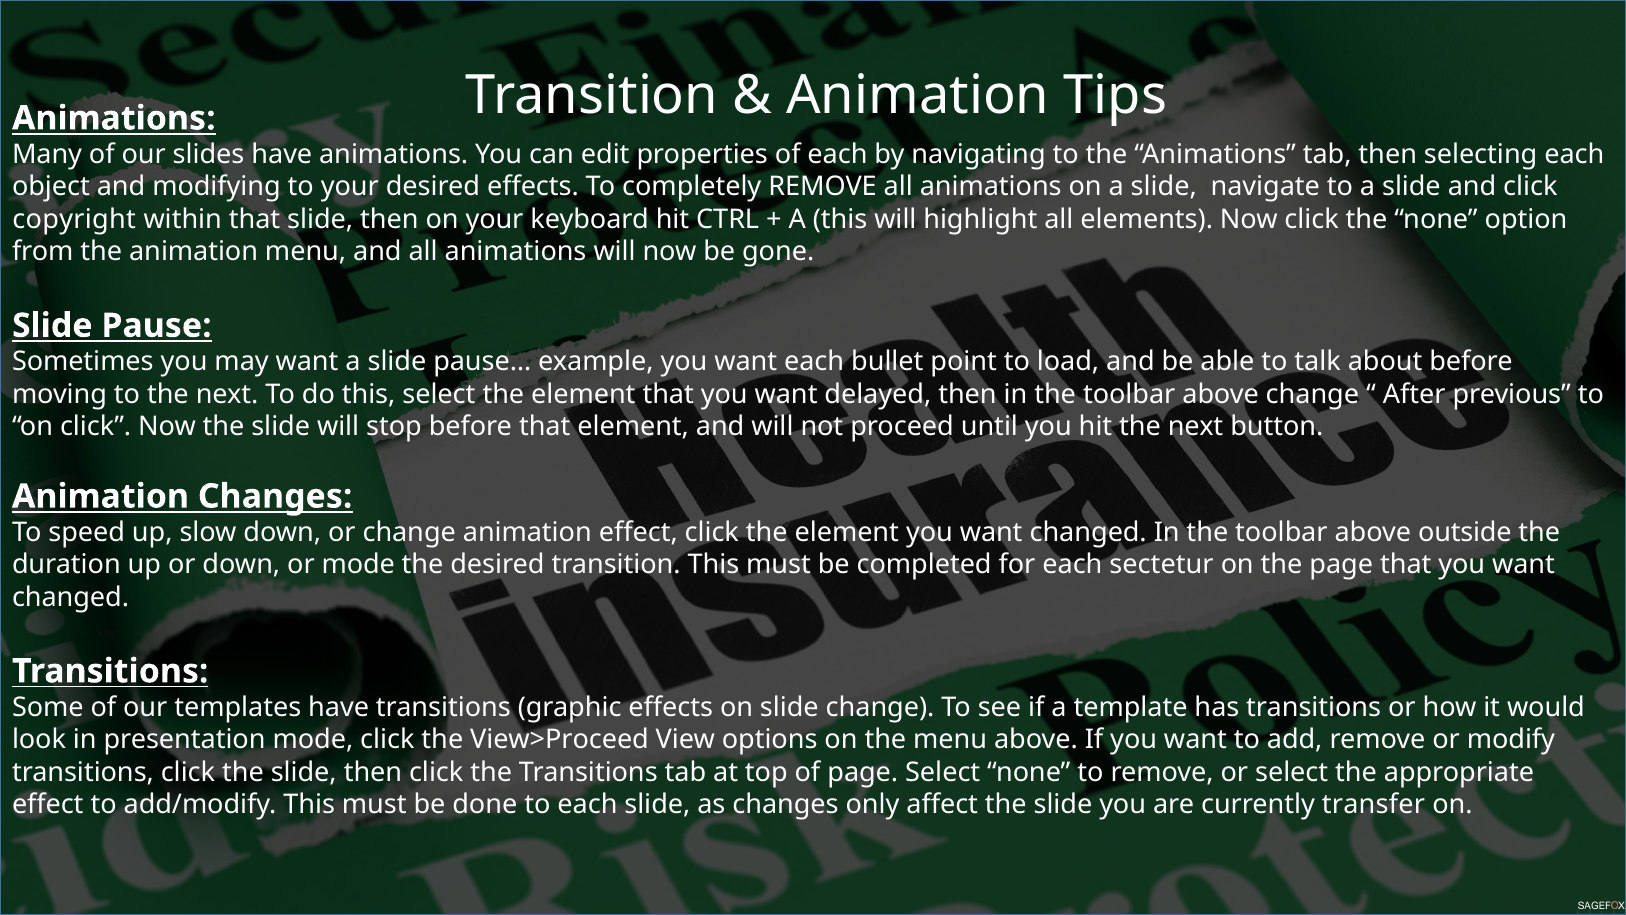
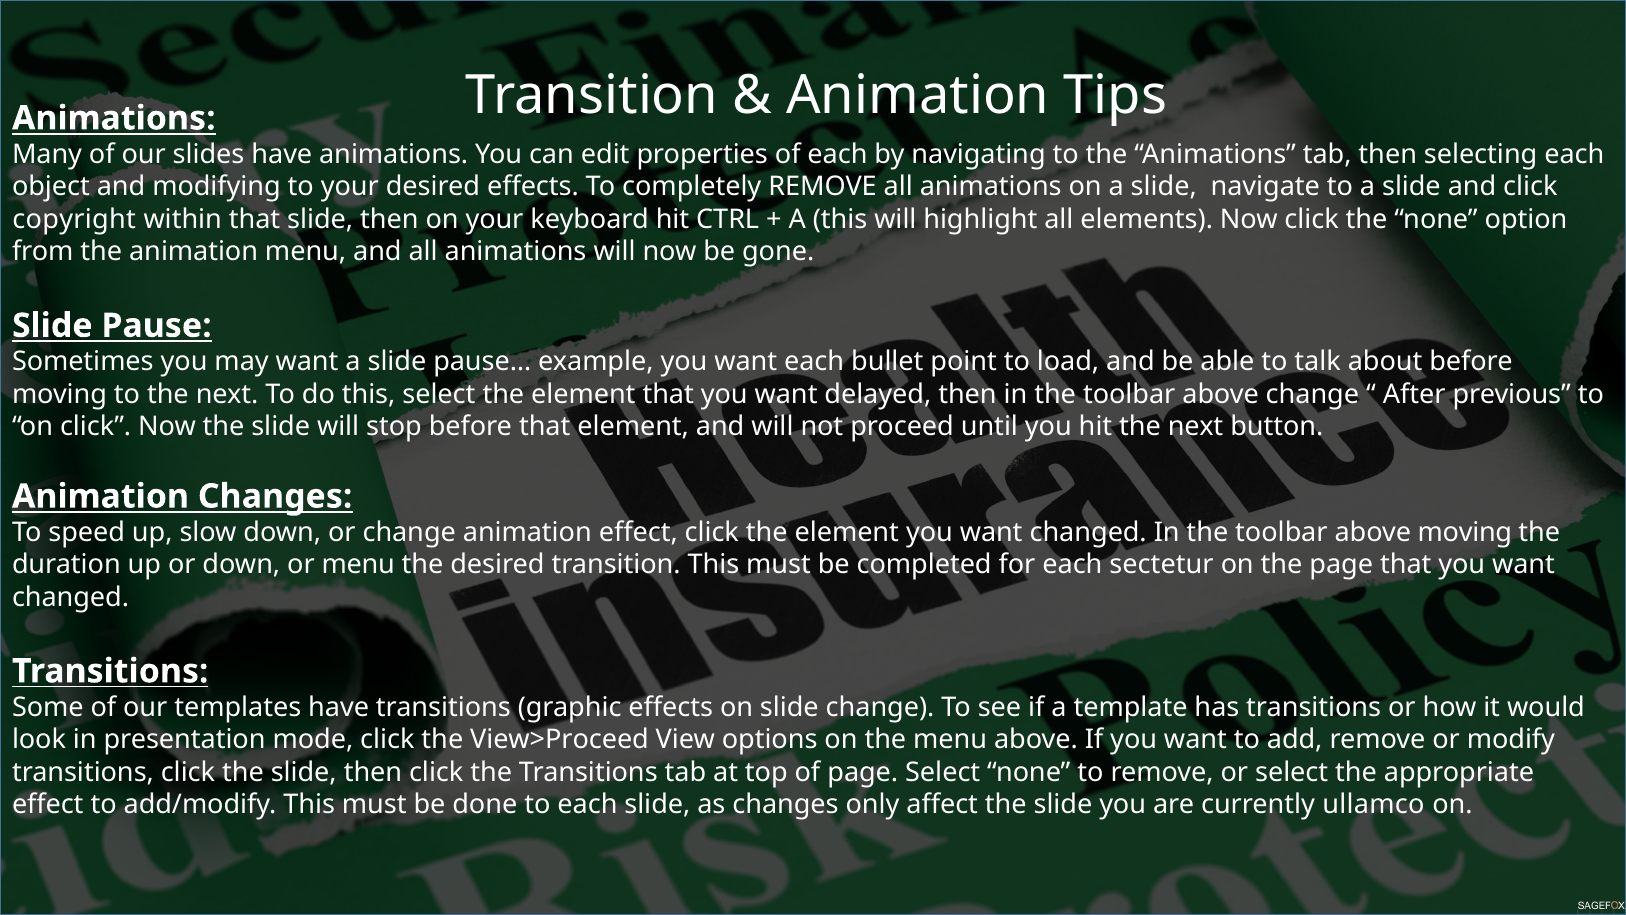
above outside: outside -> moving (1465, 532)
or mode: mode -> menu (358, 565)
transfer: transfer -> ullamco (1373, 805)
